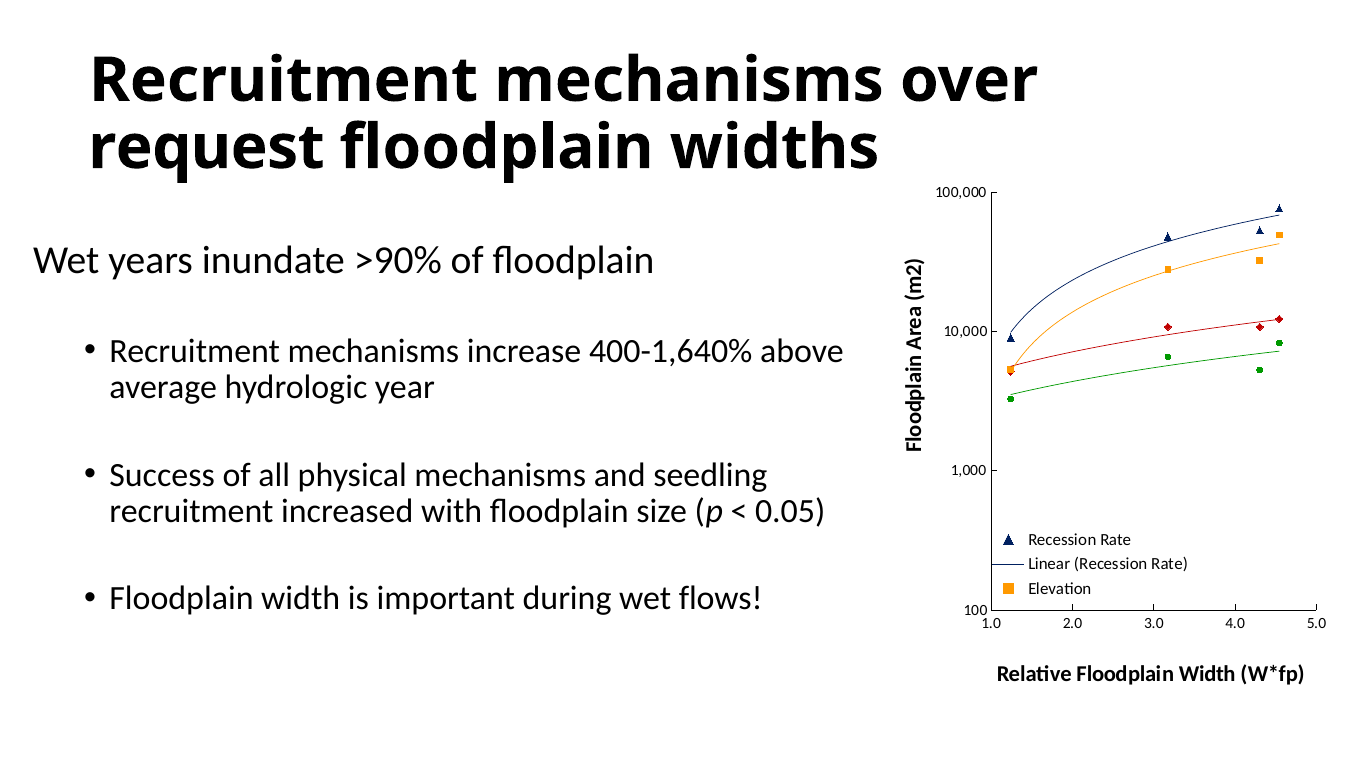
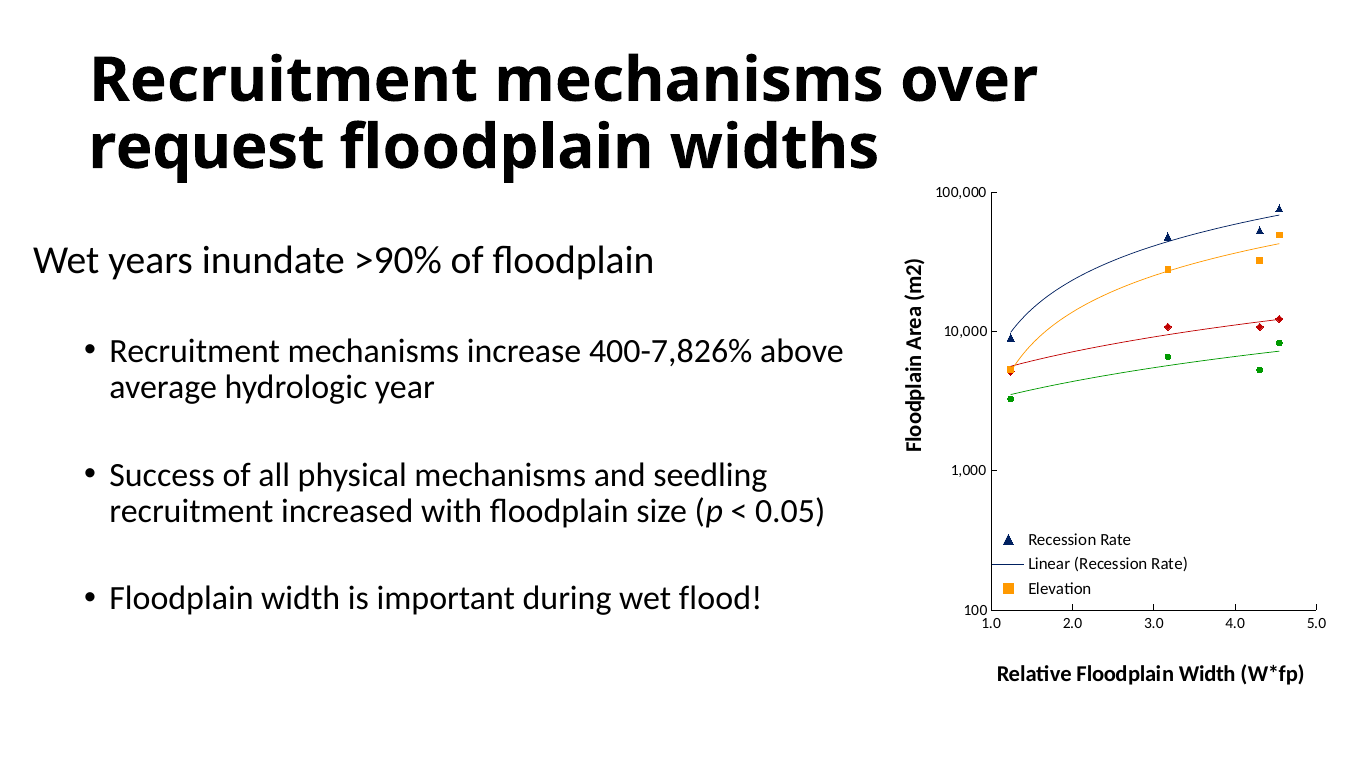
400-1,640%: 400-1,640% -> 400-7,826% (671, 351)
flows: flows -> flood (721, 599)
